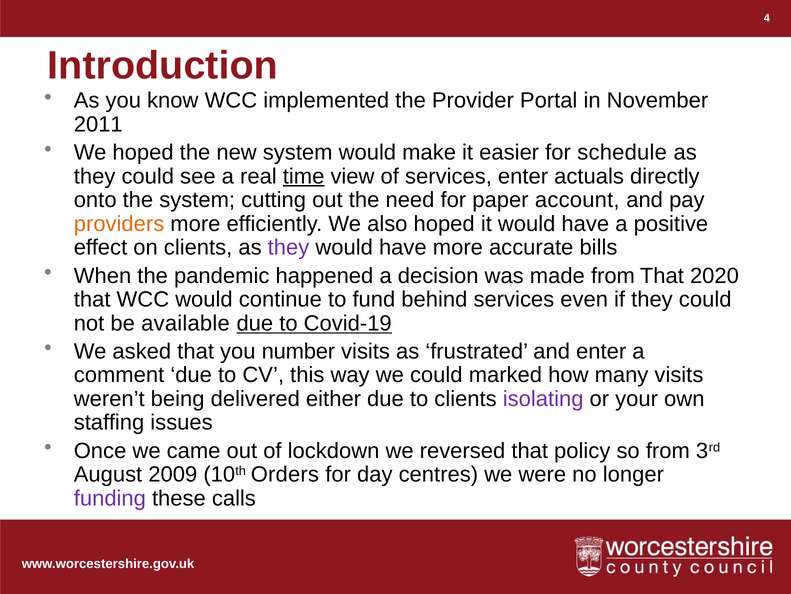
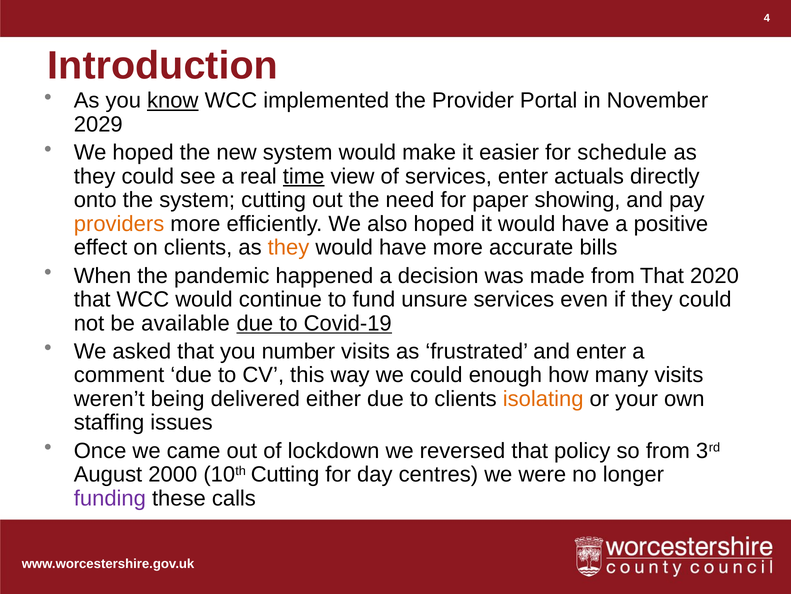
know underline: none -> present (173, 101)
2011: 2011 -> 2029 (98, 124)
account: account -> showing (577, 200)
they colour: purple -> orange (289, 247)
behind: behind -> unsure (435, 299)
marked: marked -> enough (505, 375)
isolating colour: purple -> orange (543, 398)
2009: 2009 -> 2000 (173, 474)
10th Orders: Orders -> Cutting (285, 474)
